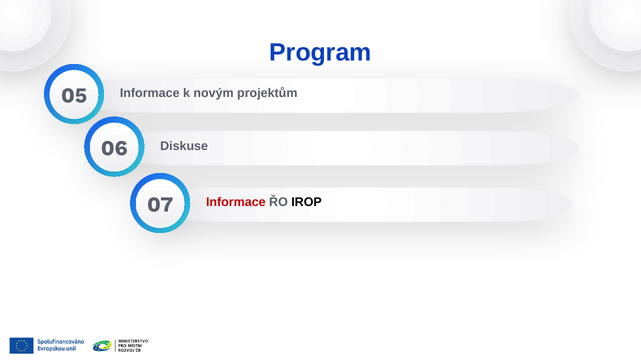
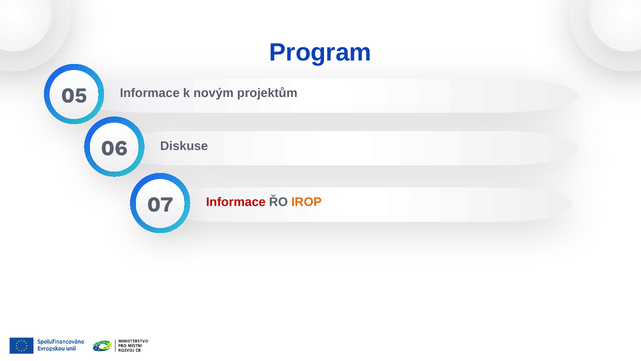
IROP colour: black -> orange (307, 202)
